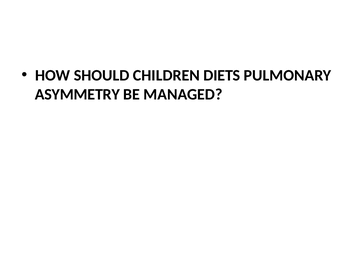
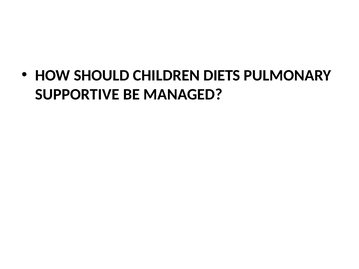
ASYMMETRY: ASYMMETRY -> SUPPORTIVE (77, 94)
